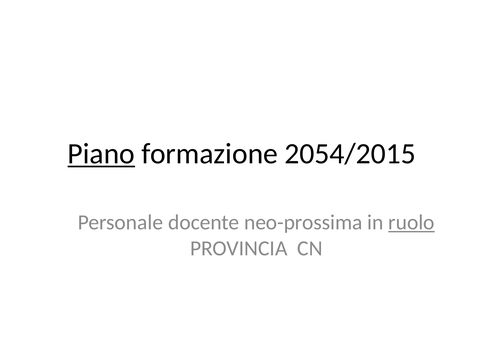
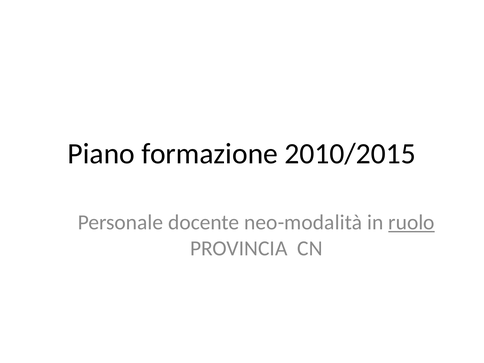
Piano underline: present -> none (101, 154)
2054/2015: 2054/2015 -> 2010/2015 (350, 154)
neo-prossima: neo-prossima -> neo-modalità (303, 223)
